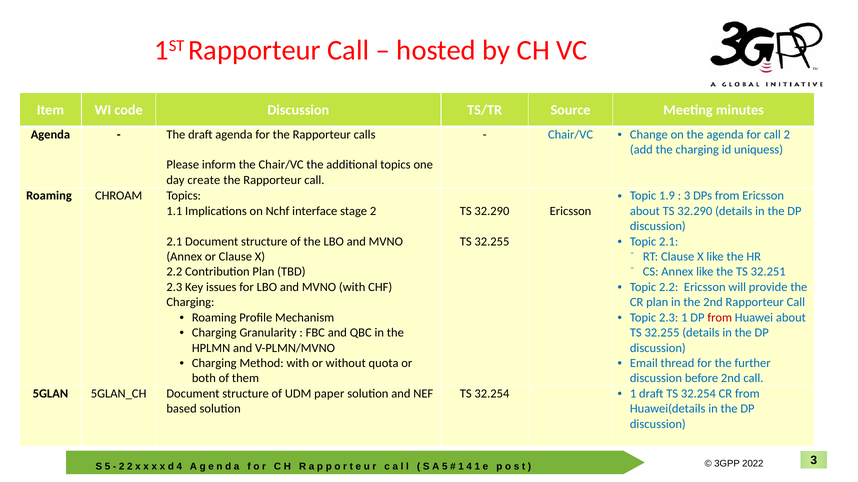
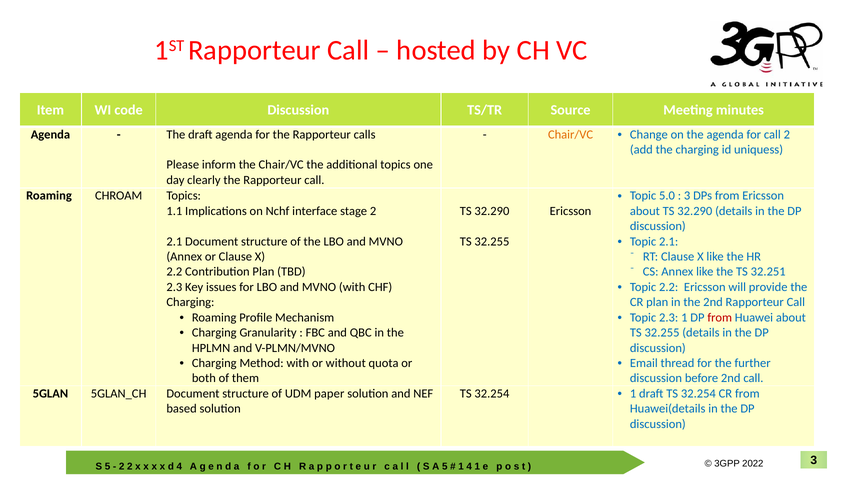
Chair/VC colour: blue -> orange (571, 135)
create: create -> clearly (204, 180)
1.9: 1.9 -> 5.0 (667, 196)
